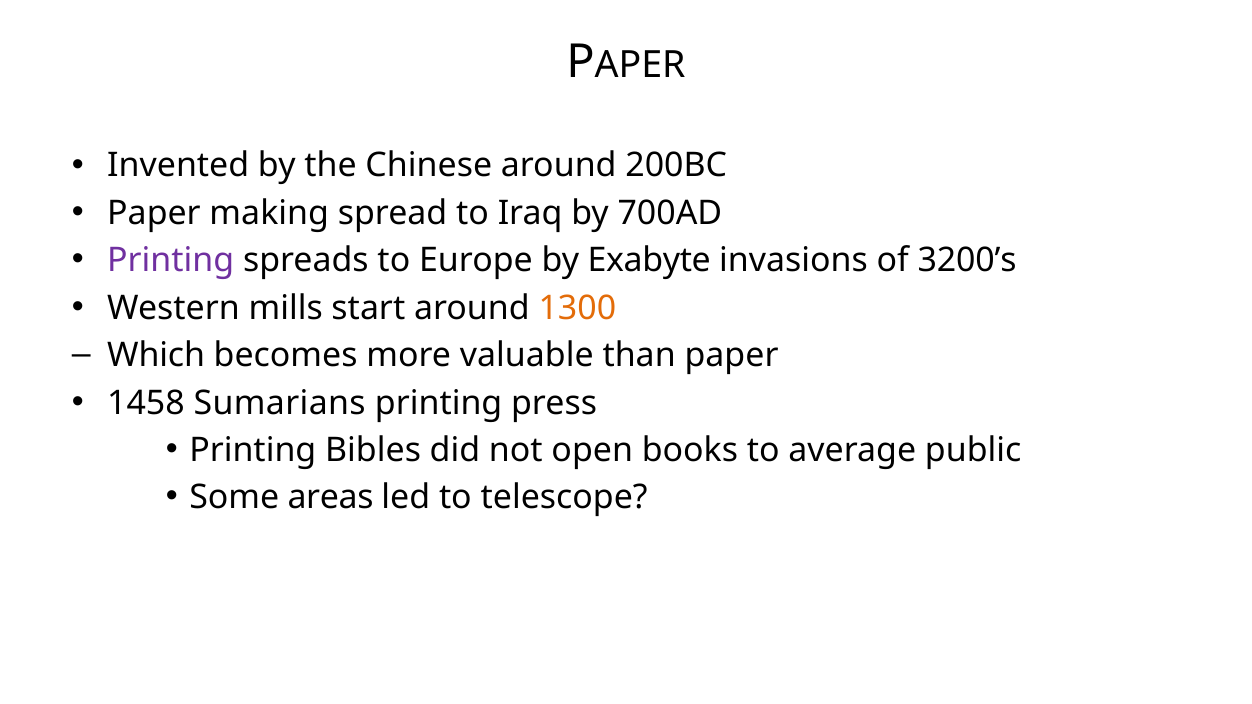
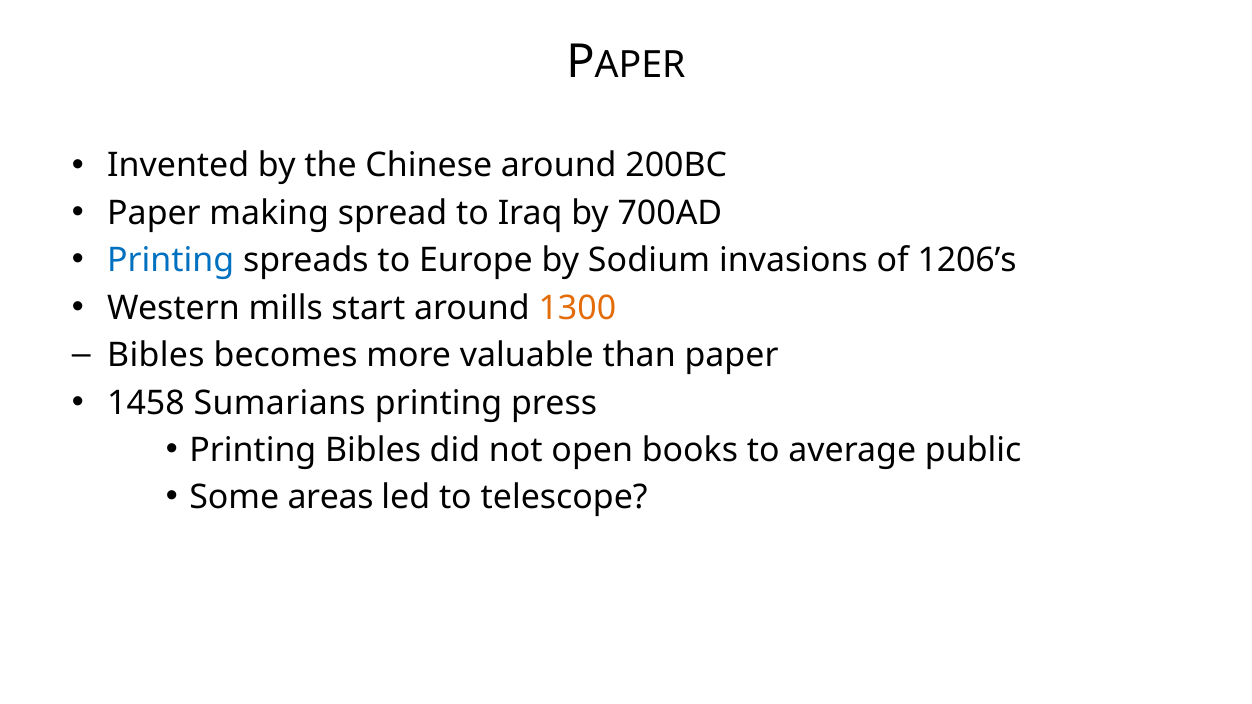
Printing colour: purple -> blue (171, 261)
Exabyte: Exabyte -> Sodium (649, 261)
3200’s: 3200’s -> 1206’s (967, 261)
Which: Which -> Bibles (156, 356)
